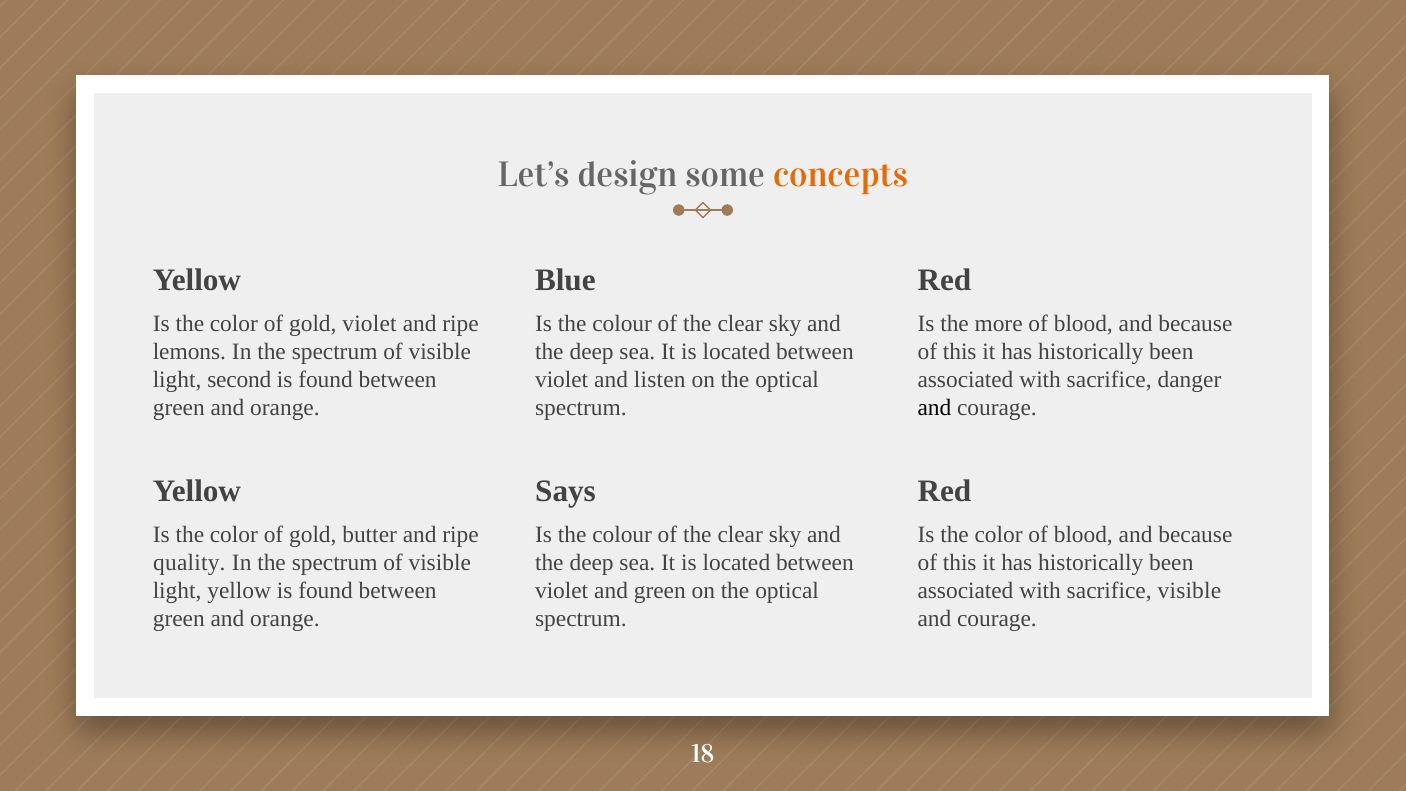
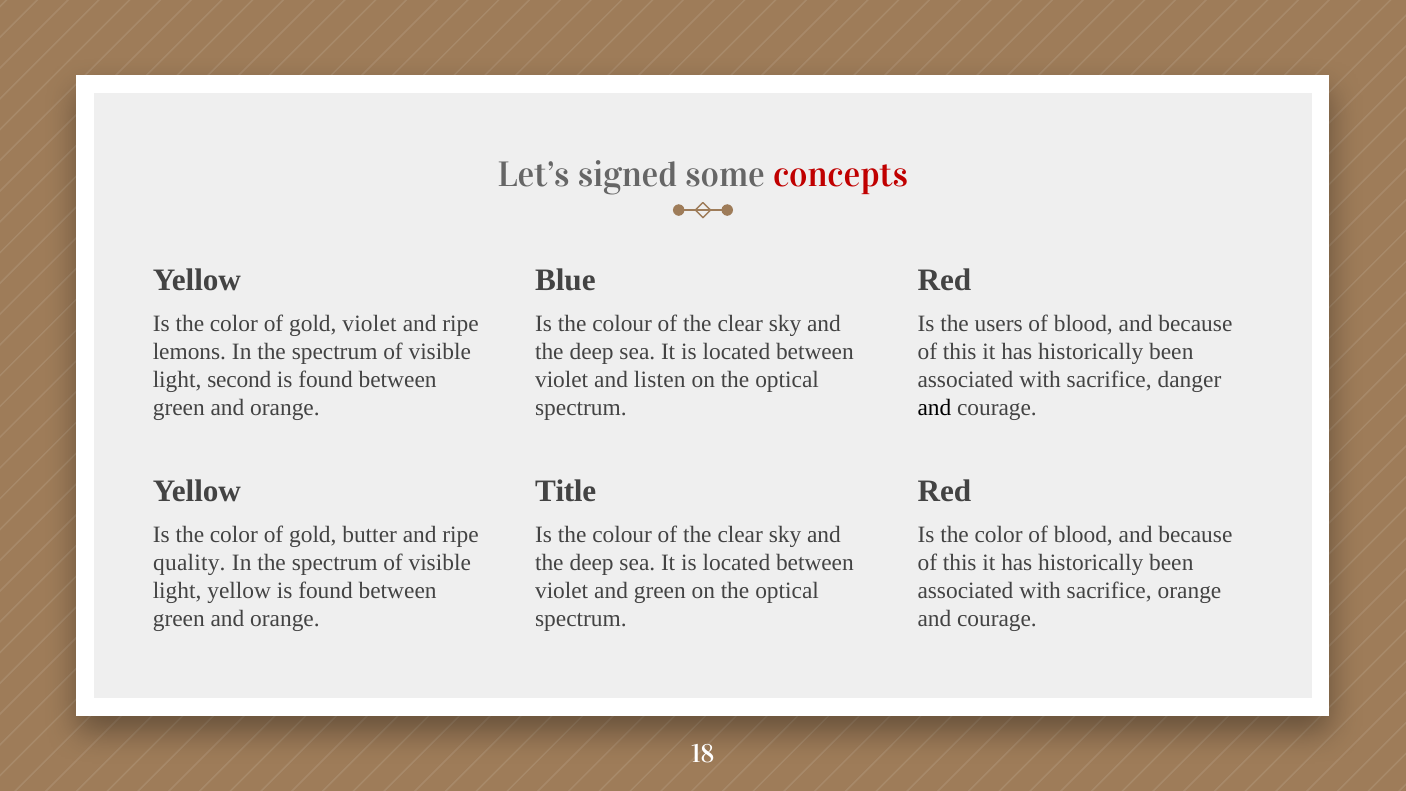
design: design -> signed (627, 175)
concepts colour: orange -> red (841, 175)
more: more -> users (999, 324)
Says: Says -> Title (566, 491)
sacrifice visible: visible -> orange (1190, 591)
